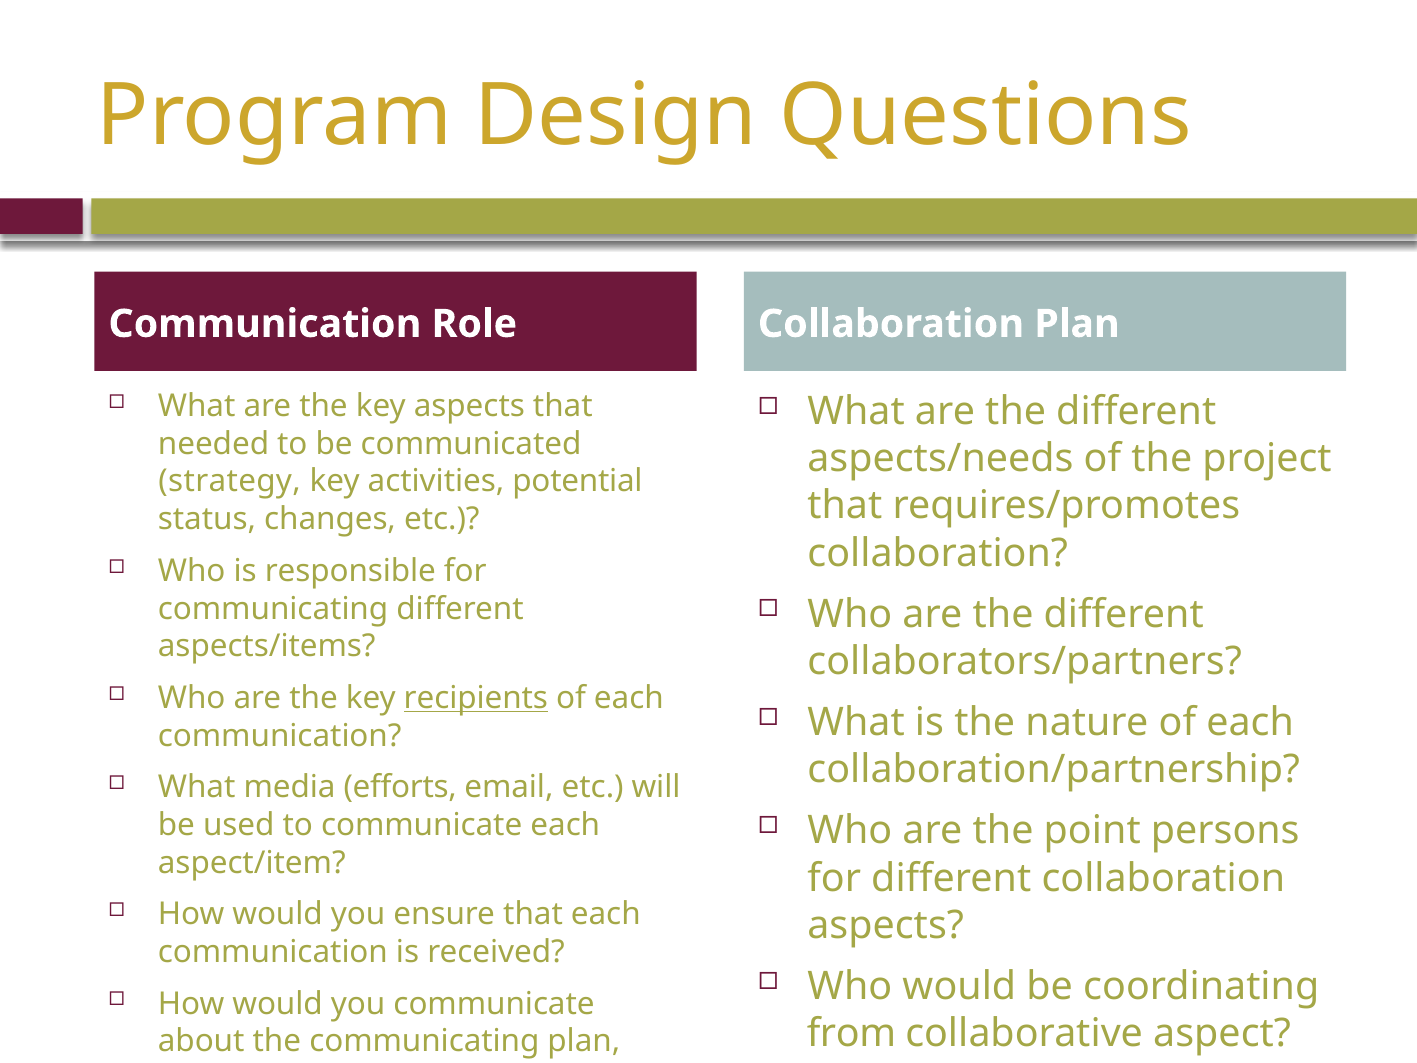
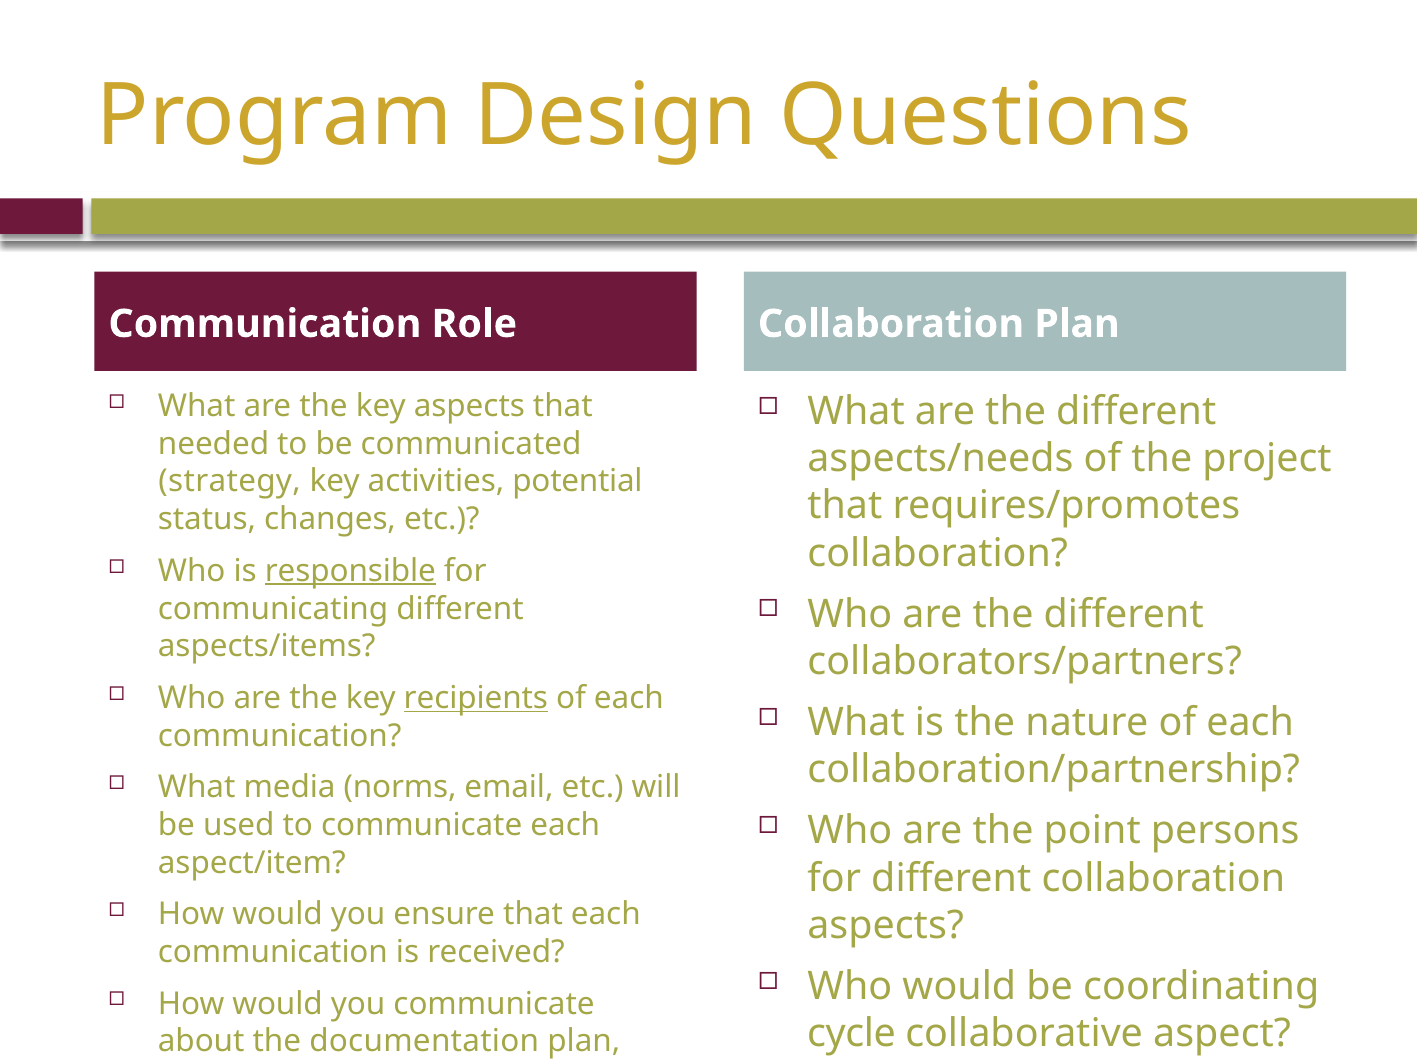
responsible underline: none -> present (350, 571)
efforts: efforts -> norms (400, 787)
from: from -> cycle (851, 1033)
the communicating: communicating -> documentation (424, 1041)
